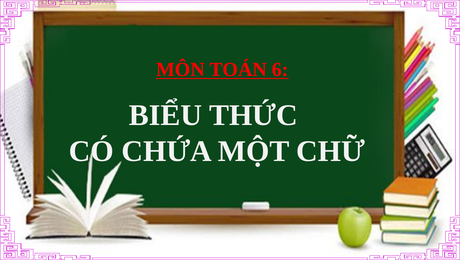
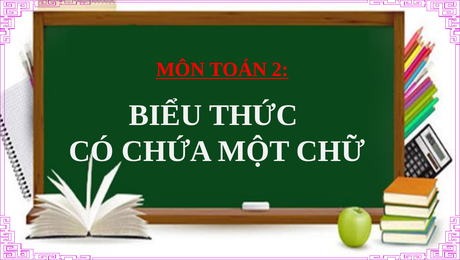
6: 6 -> 2 (280, 70)
